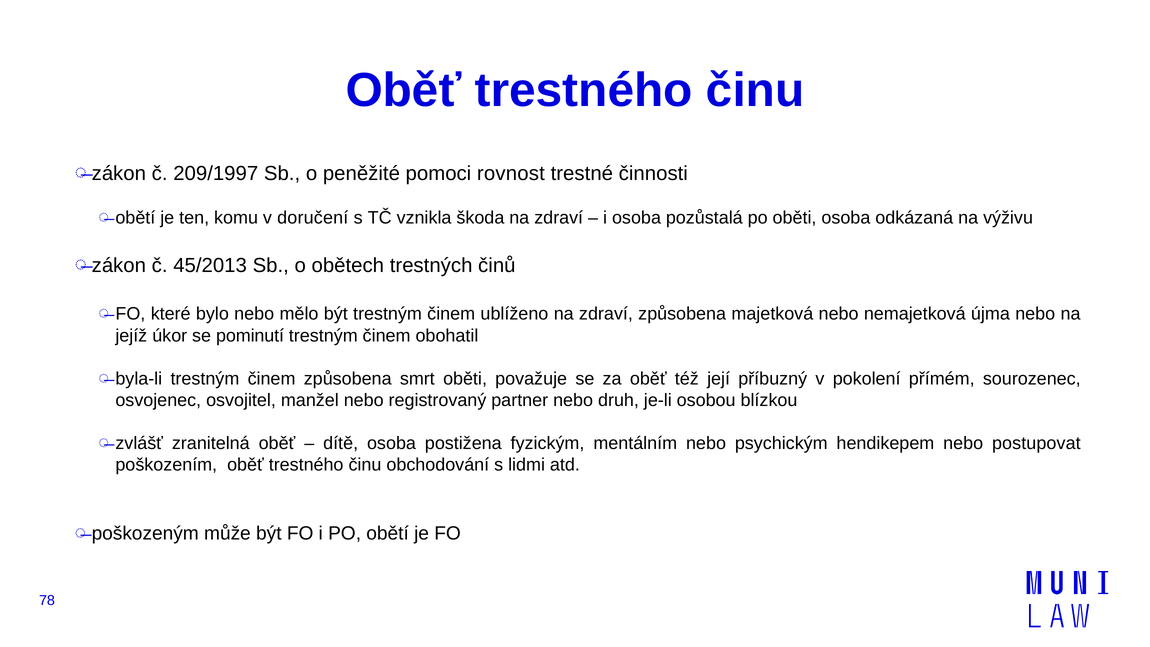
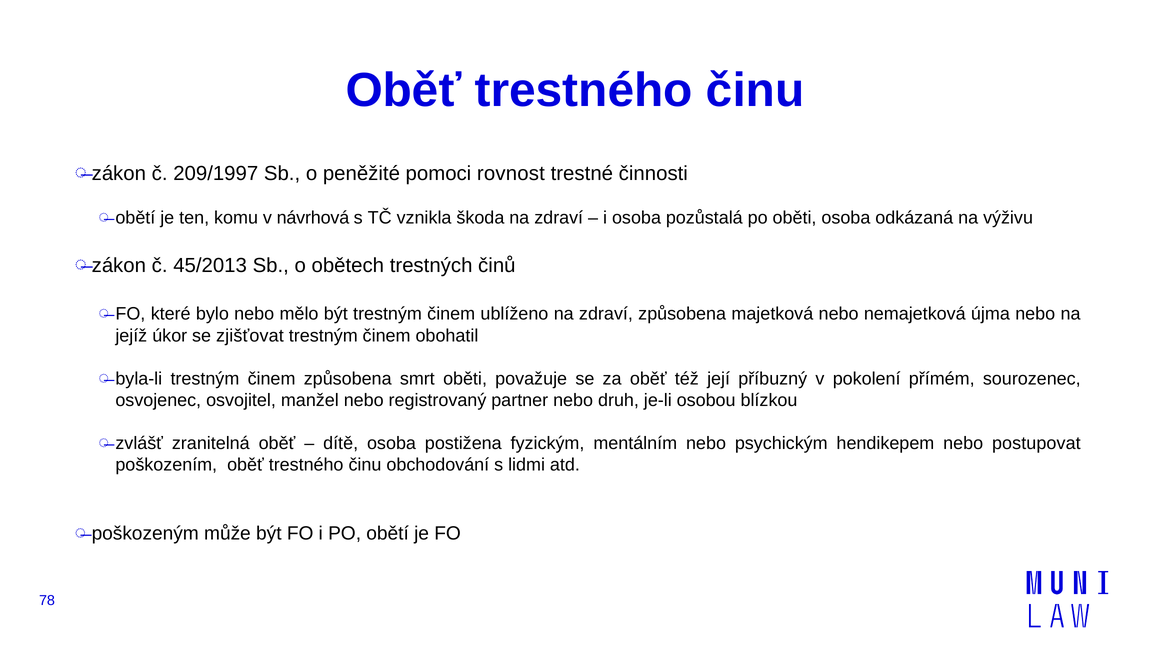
doručení: doručení -> návrhová (313, 218)
pominutí: pominutí -> zjišťovat (250, 336)
